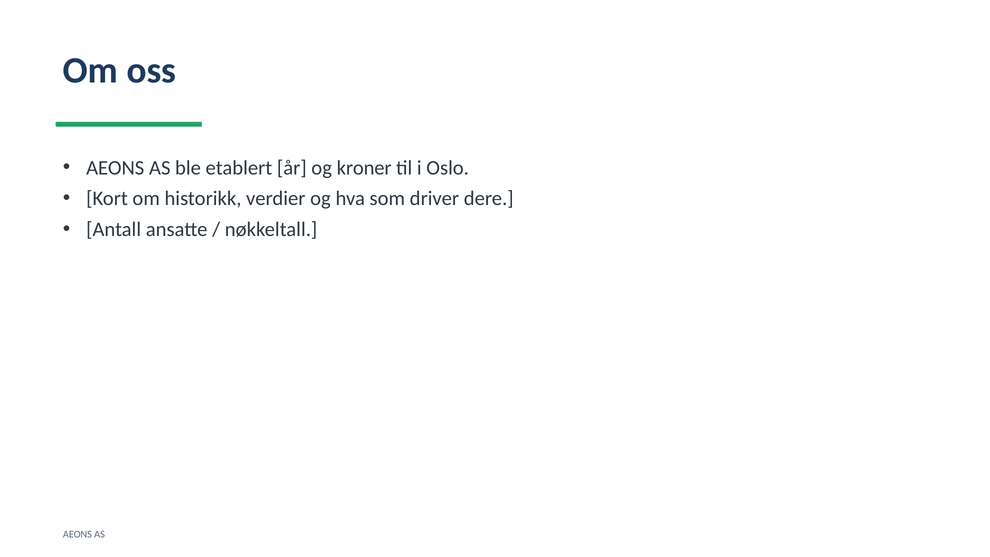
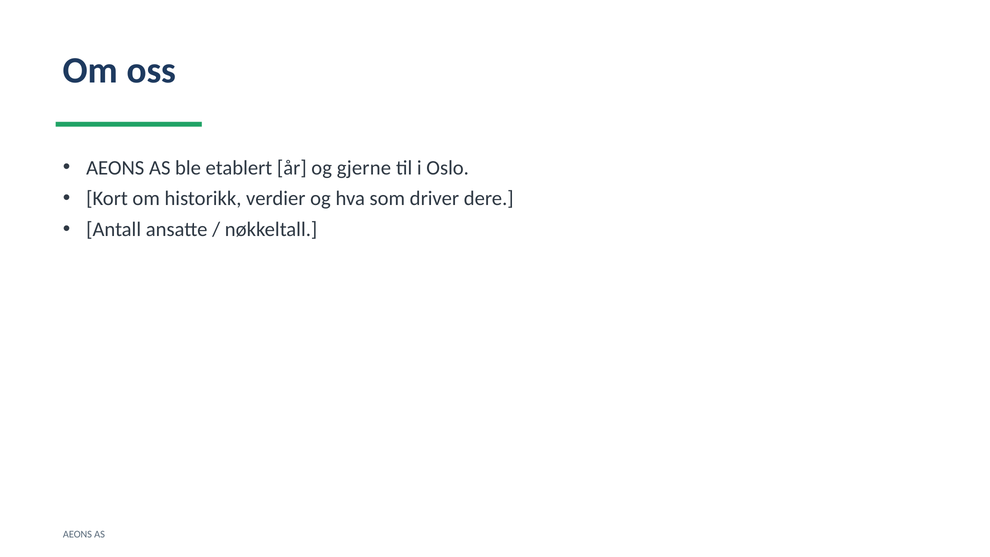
kroner: kroner -> gjerne (364, 168)
